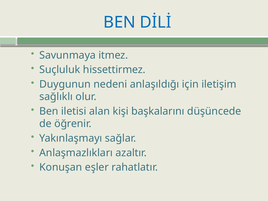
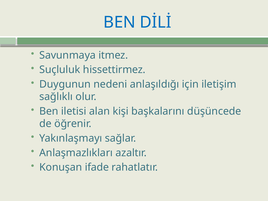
eşler: eşler -> ifade (97, 167)
